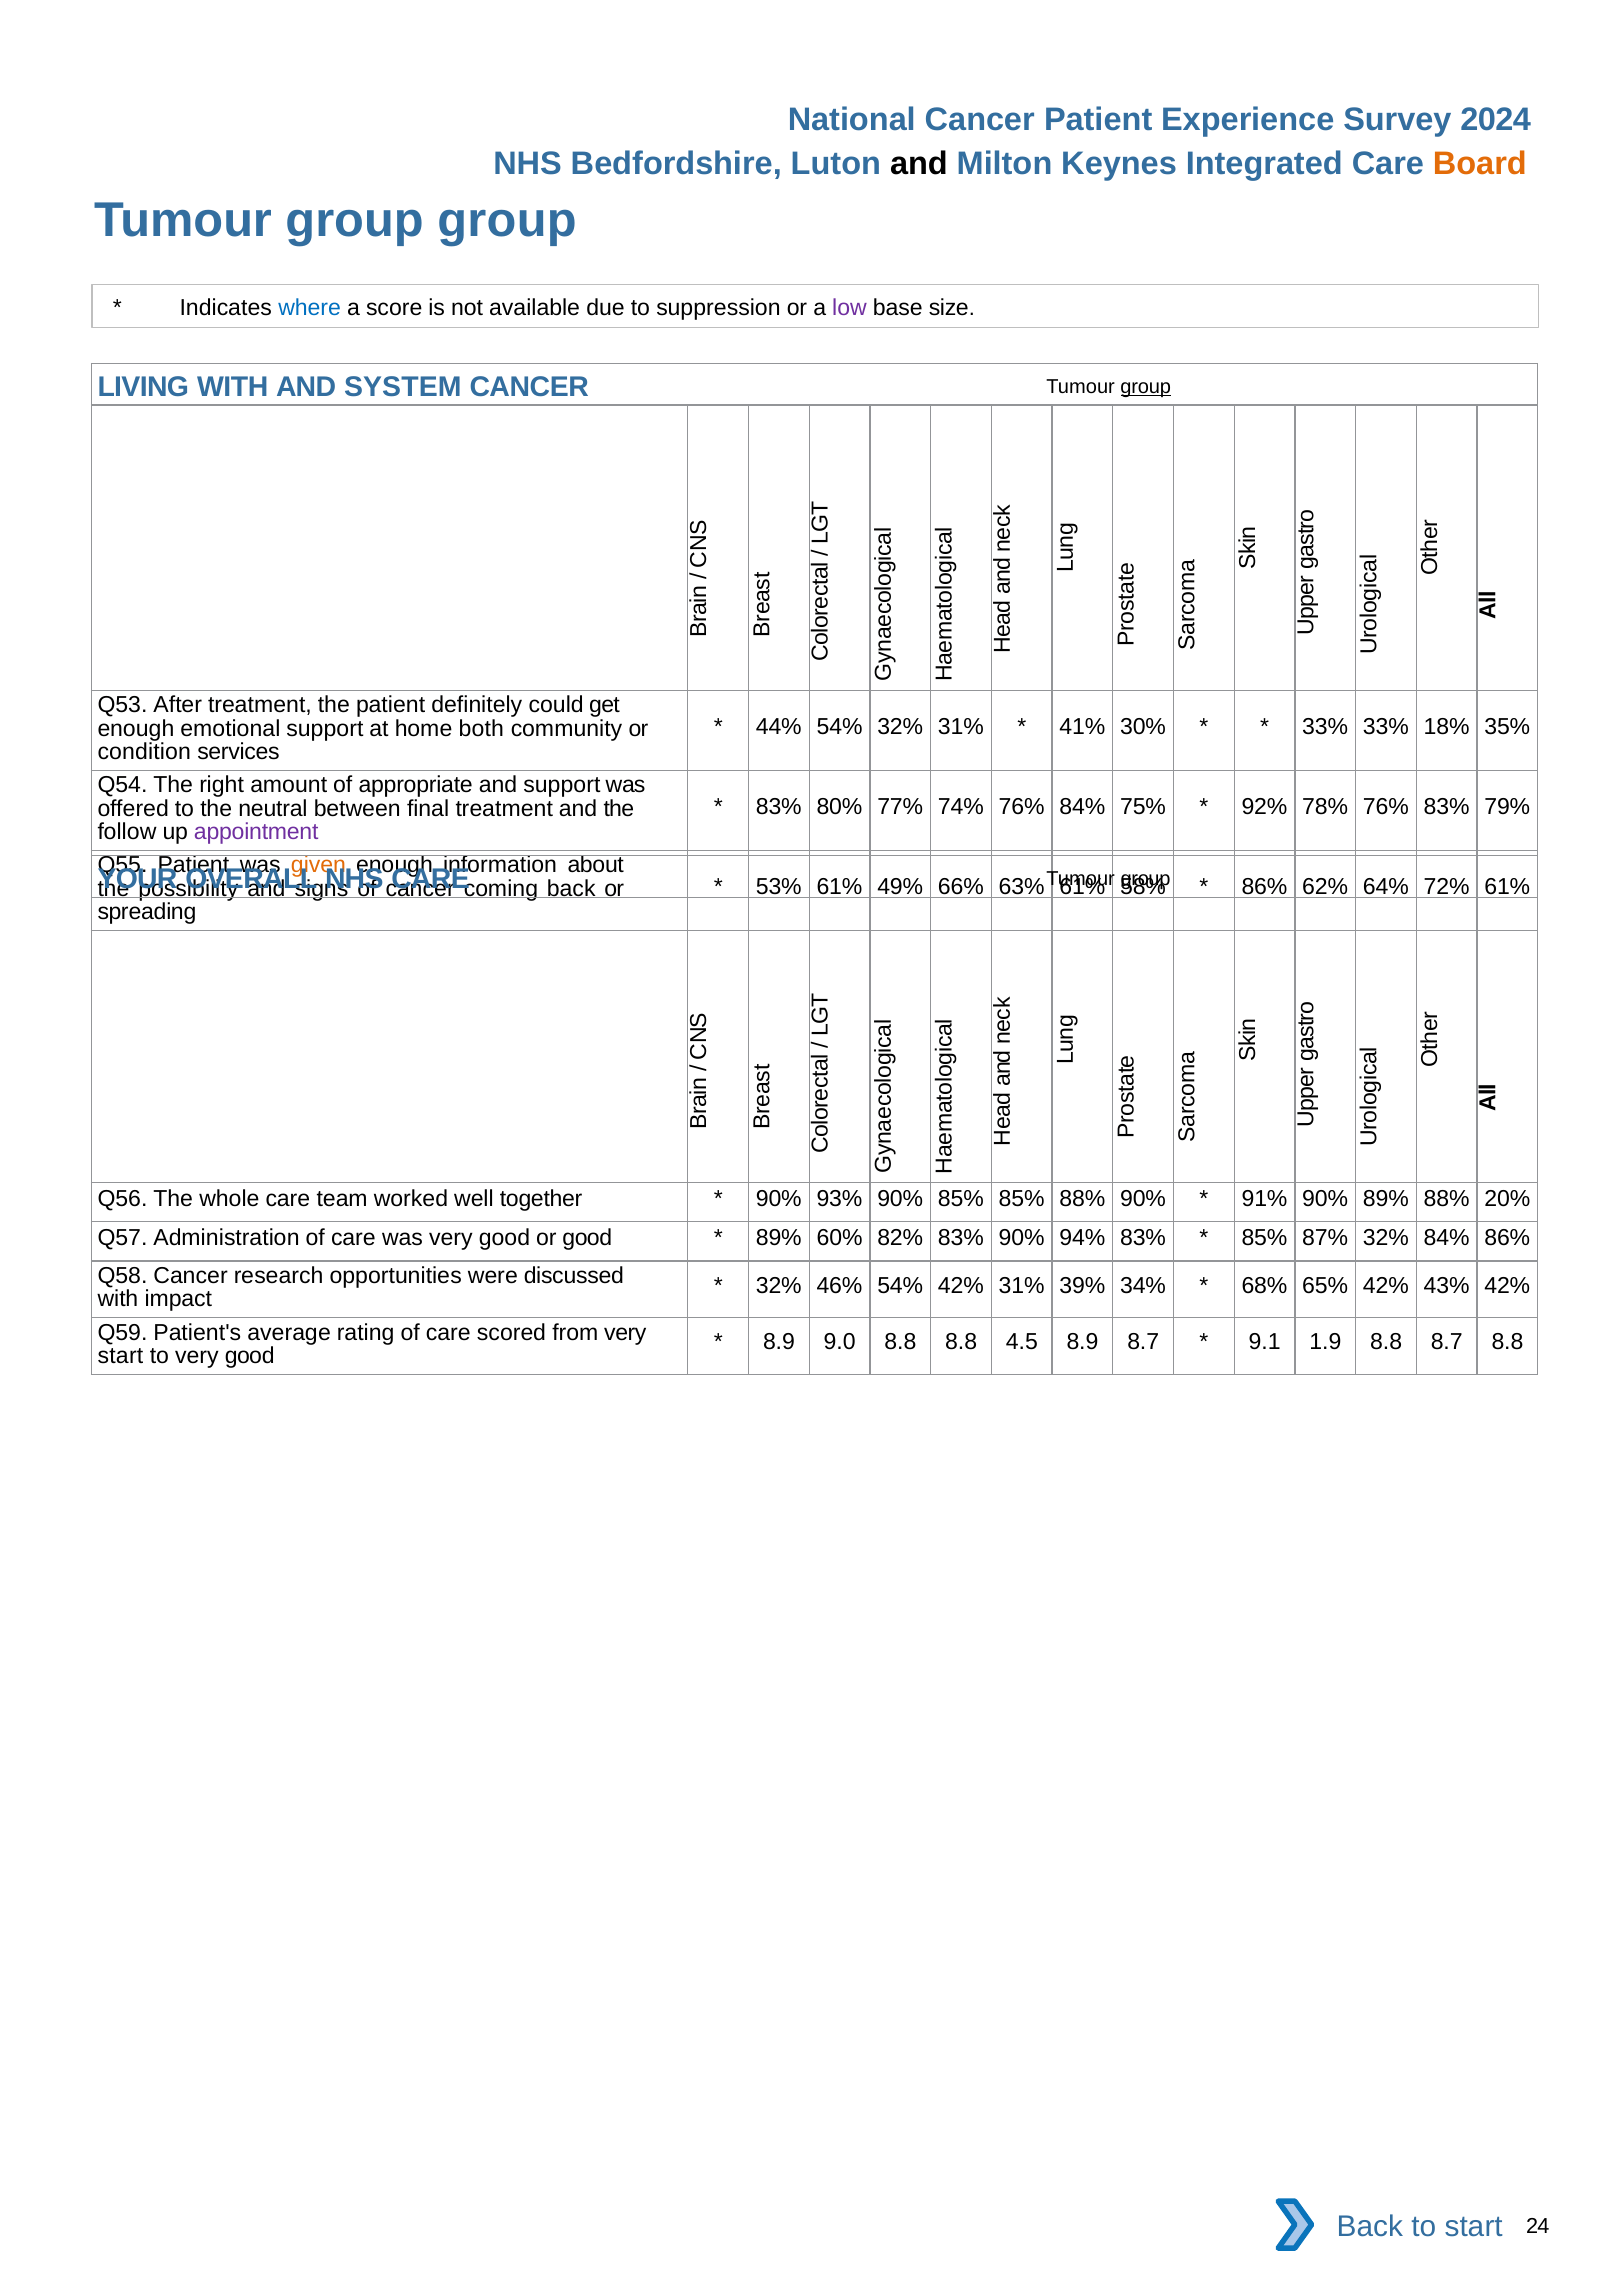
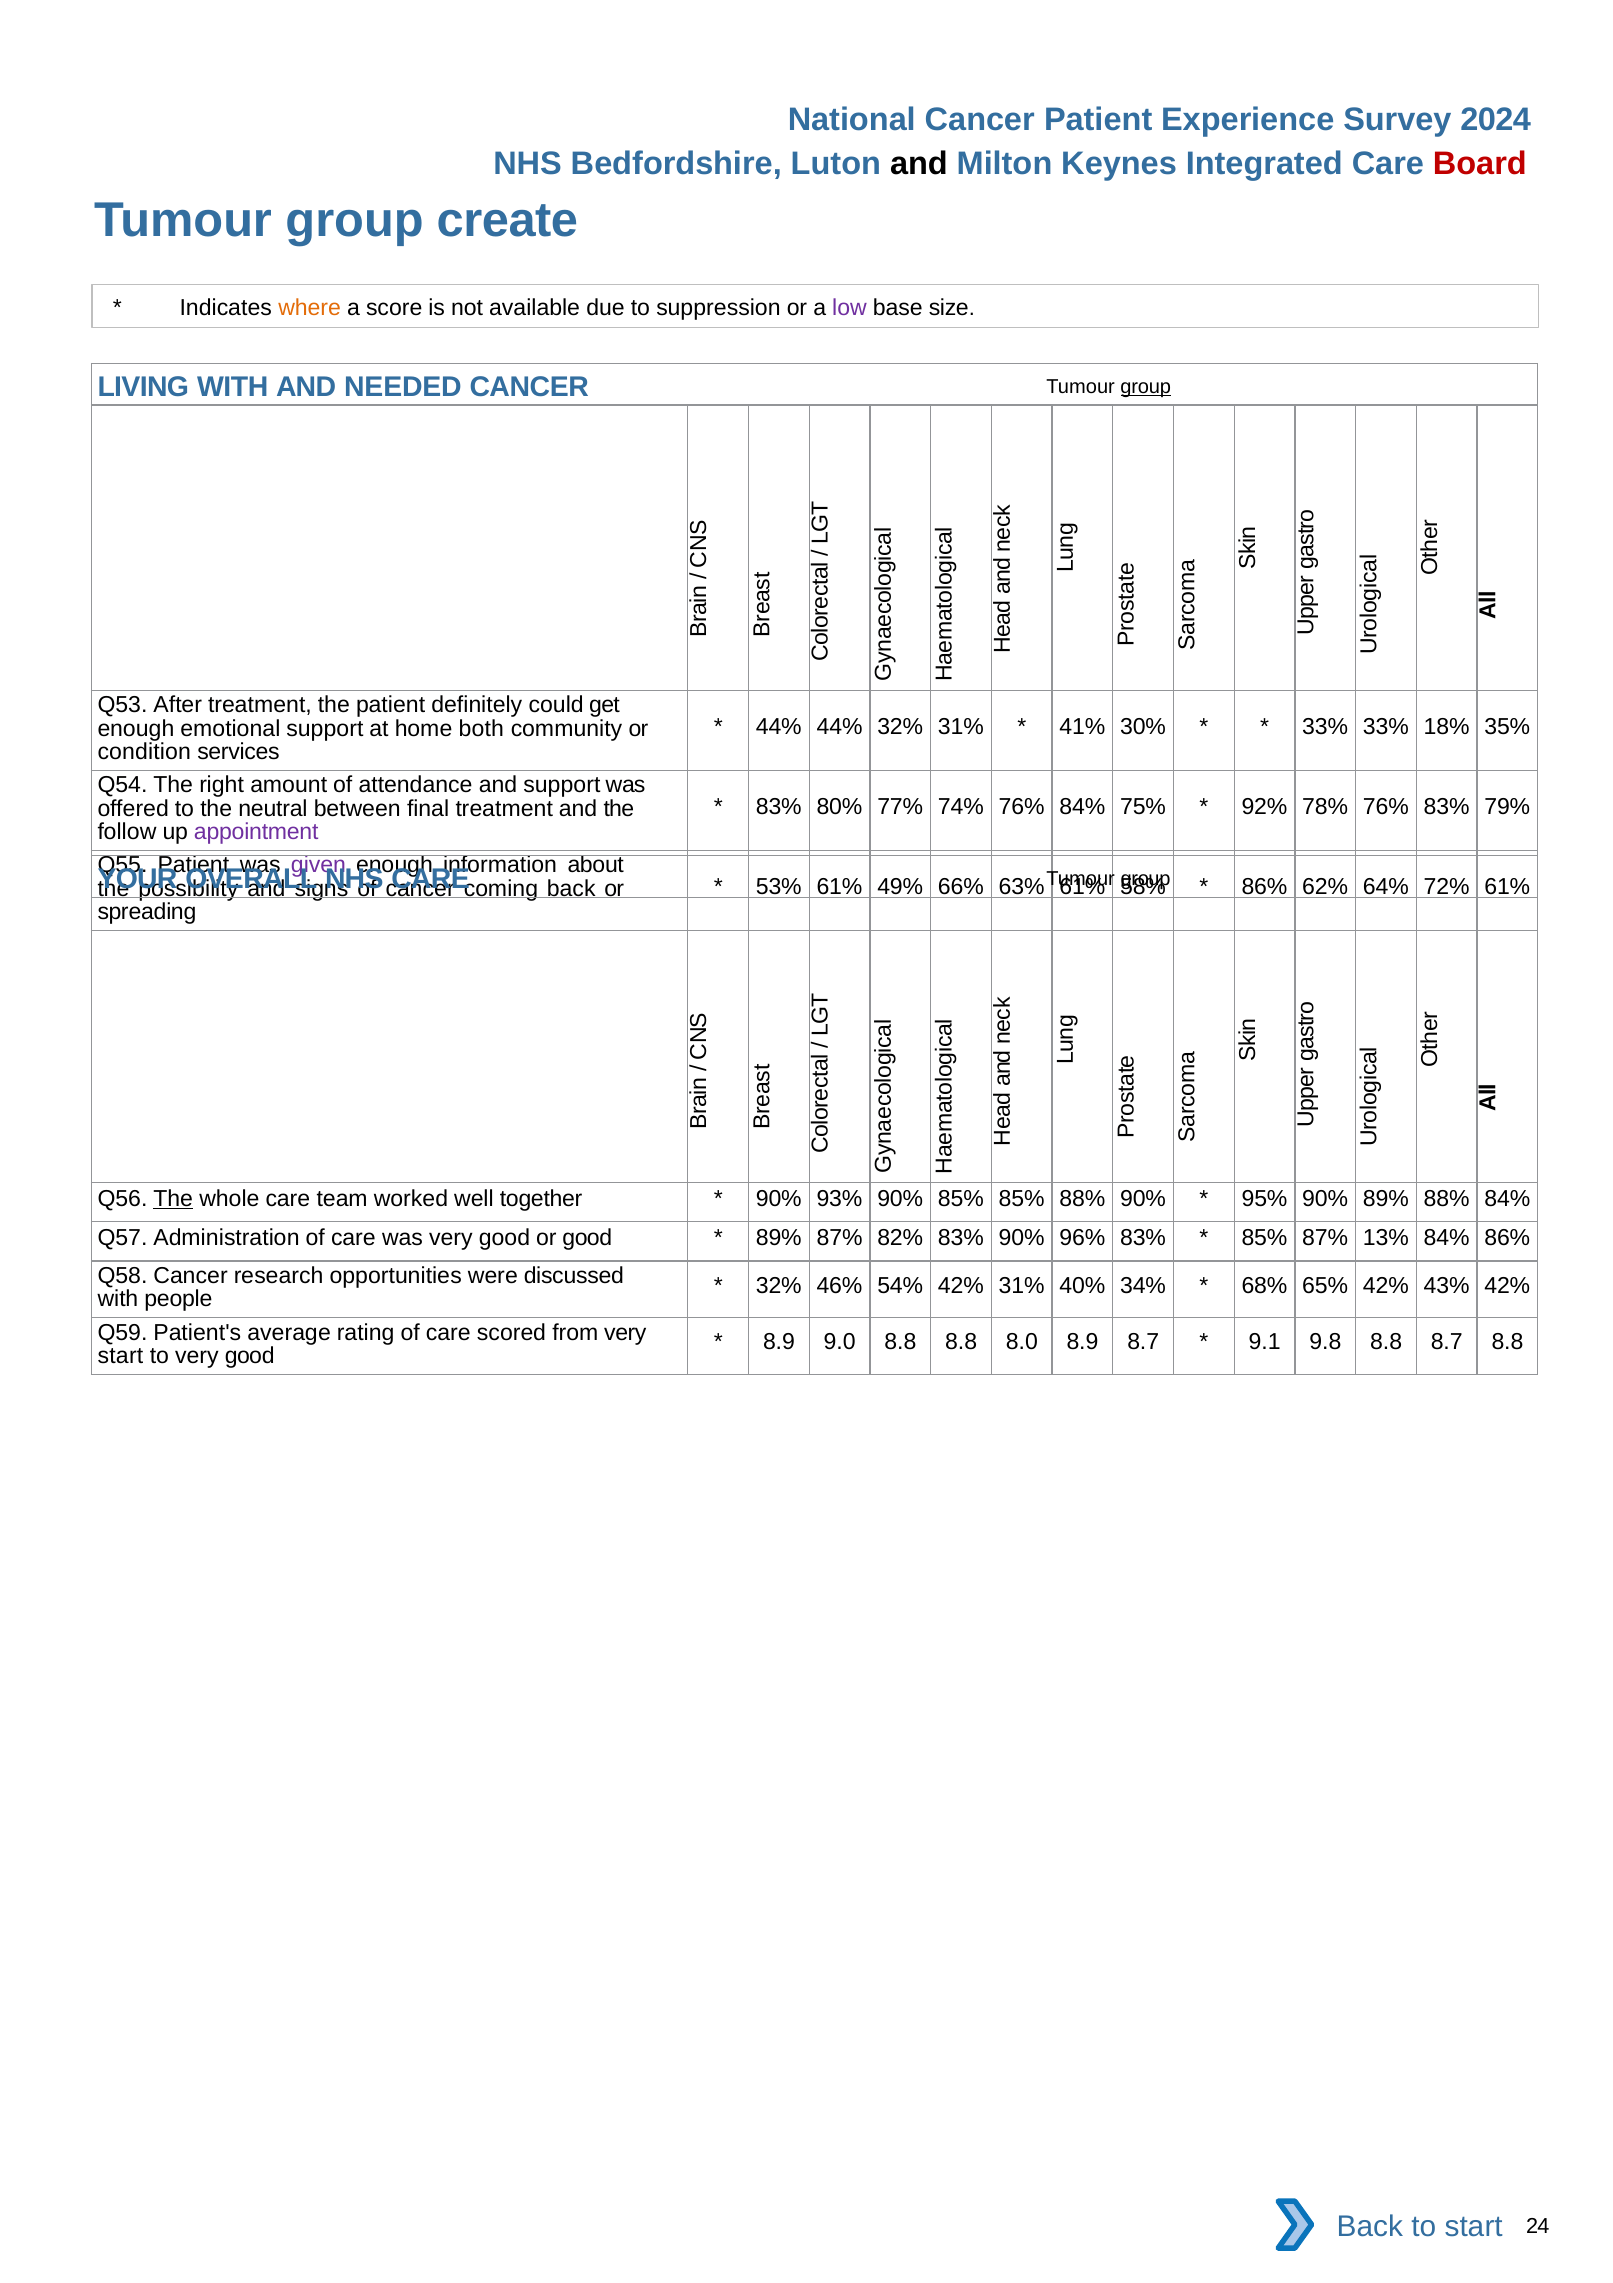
Board colour: orange -> red (1480, 164)
group group: group -> create (507, 220)
where colour: blue -> orange (310, 308)
SYSTEM: SYSTEM -> NEEDED (403, 387)
44% 54%: 54% -> 44% (840, 727)
appropriate: appropriate -> attendance (416, 785)
given colour: orange -> purple (318, 865)
The underline: none -> present (173, 1198)
91%: 91% -> 95% (1264, 1198)
88% 20%: 20% -> 84% (1507, 1198)
89% 60%: 60% -> 87% (840, 1238)
94%: 94% -> 96% (1082, 1238)
87% 32%: 32% -> 13% (1386, 1238)
39%: 39% -> 40% (1082, 1285)
impact: impact -> people (178, 1299)
4.5: 4.5 -> 8.0 (1022, 1342)
1.9: 1.9 -> 9.8 (1325, 1342)
